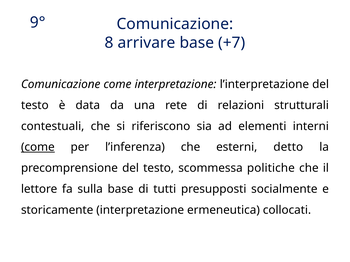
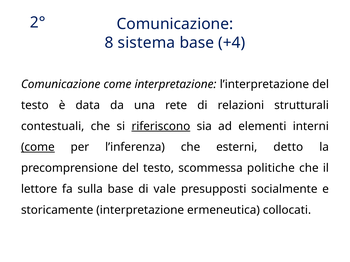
9°: 9° -> 2° (38, 23)
arrivare: arrivare -> sistema (146, 43)
+7: +7 -> +4 (232, 43)
riferiscono underline: none -> present (161, 126)
tutti: tutti -> vale (165, 189)
